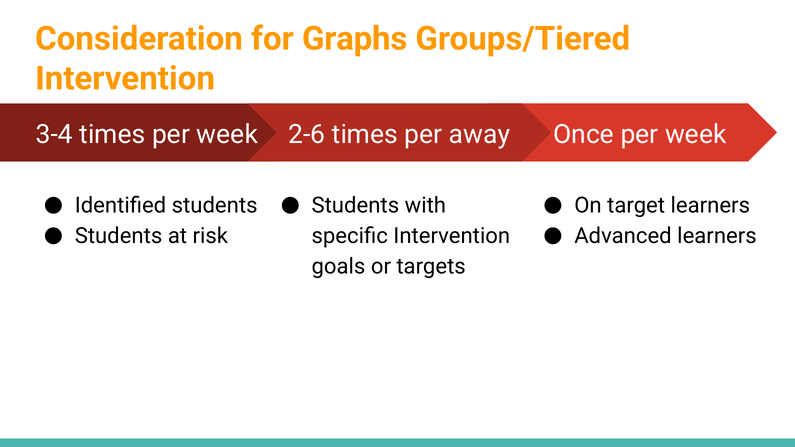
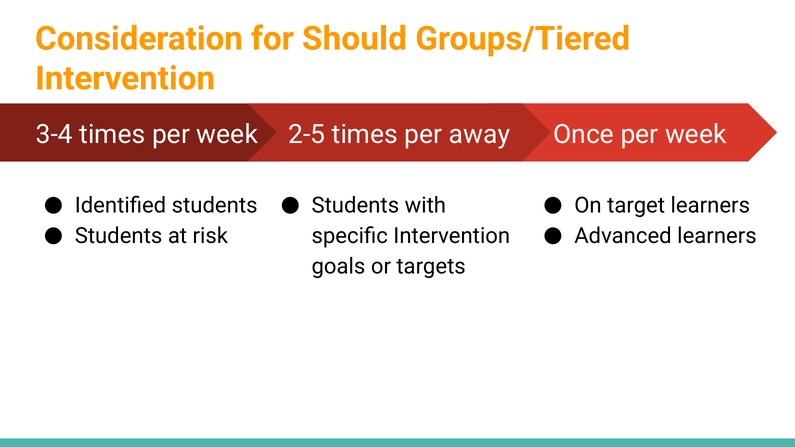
Graphs: Graphs -> Should (354, 39)
2-6: 2-6 -> 2-5 (307, 134)
